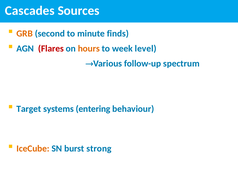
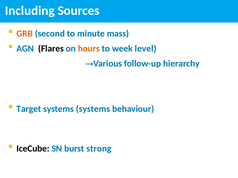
Cascades: Cascades -> Including (30, 11)
finds: finds -> mass (118, 34)
Flares colour: red -> black (51, 49)
spectrum: spectrum -> hierarchy (181, 64)
systems entering: entering -> systems (93, 109)
IceCube colour: orange -> black (33, 149)
